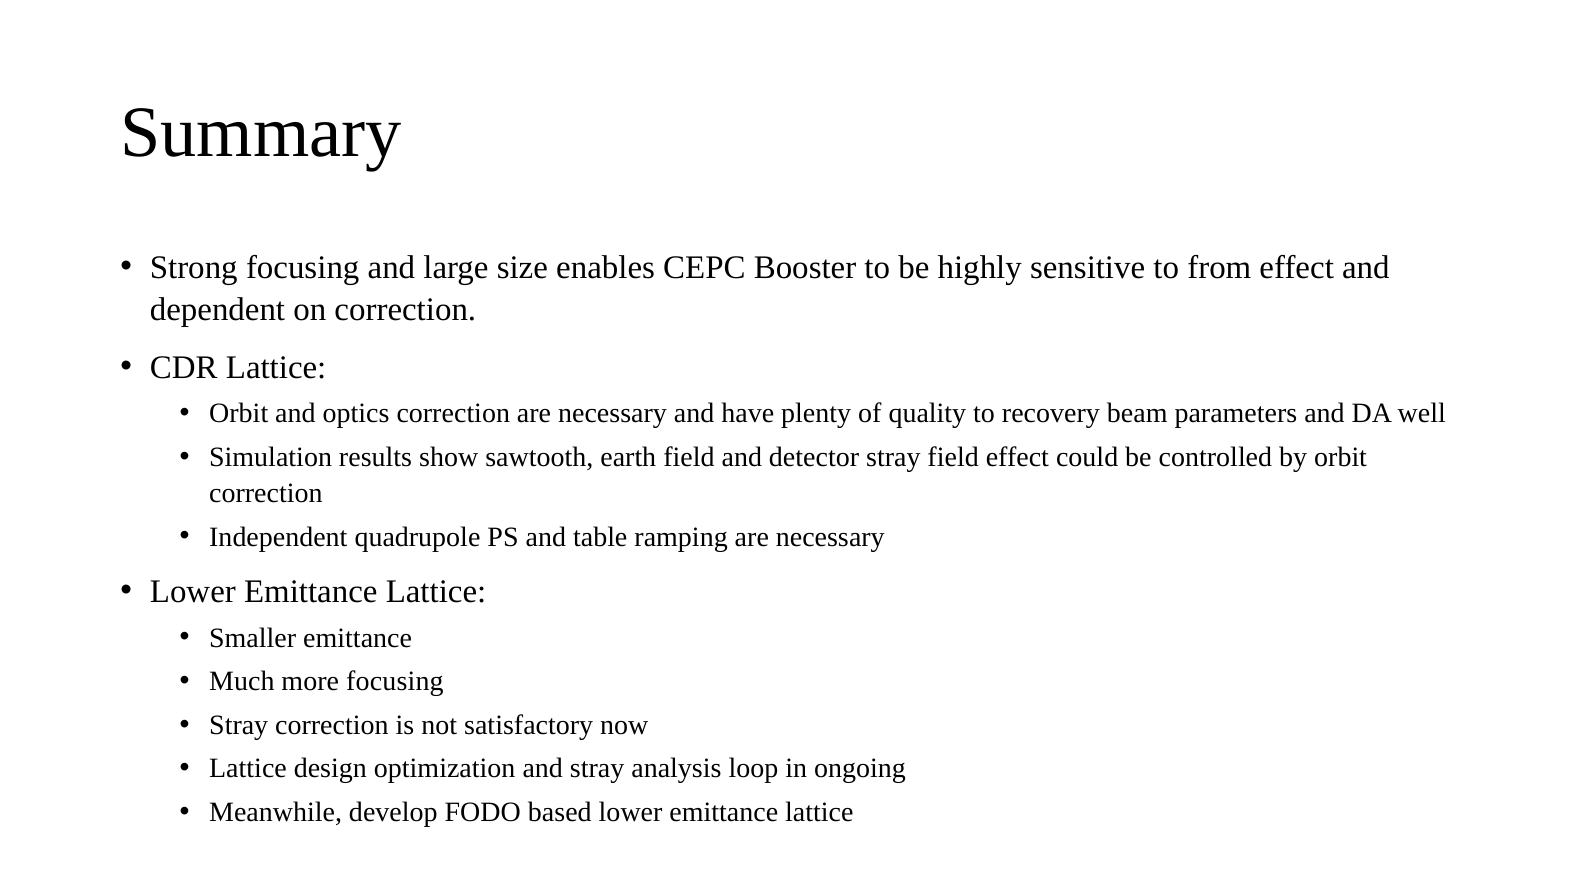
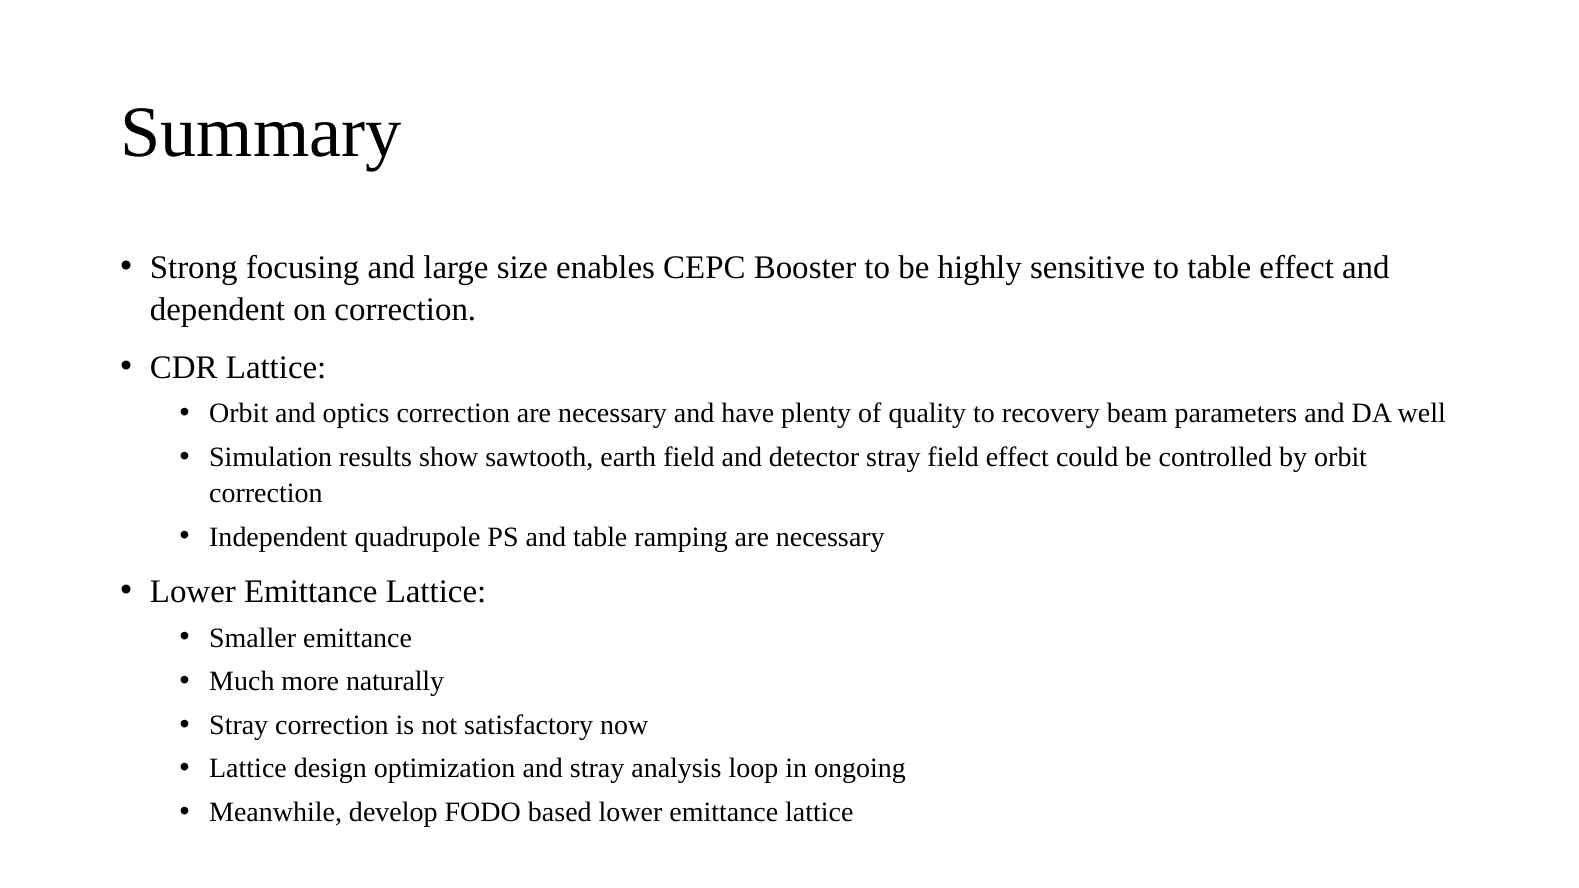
to from: from -> table (1219, 268)
more focusing: focusing -> naturally (395, 682)
